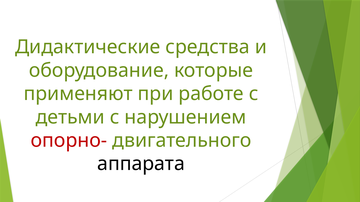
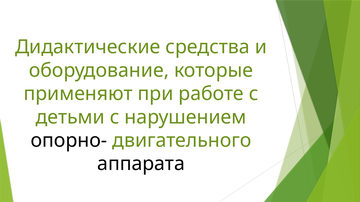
опорно- colour: red -> black (69, 141)
